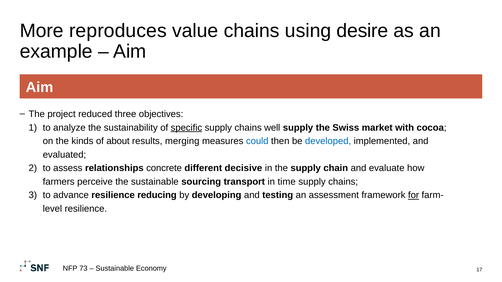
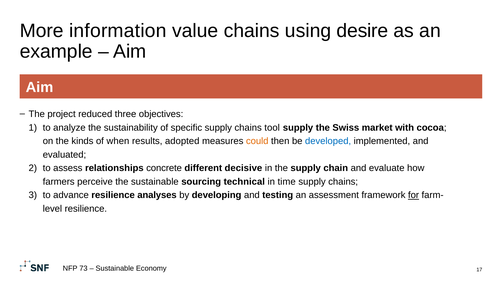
reproduces: reproduces -> information (118, 31)
specific underline: present -> none (186, 128)
well: well -> tool (272, 128)
about: about -> when (118, 141)
merging: merging -> adopted (182, 141)
could colour: blue -> orange (257, 141)
transport: transport -> technical (244, 182)
reducing: reducing -> analyses (157, 195)
